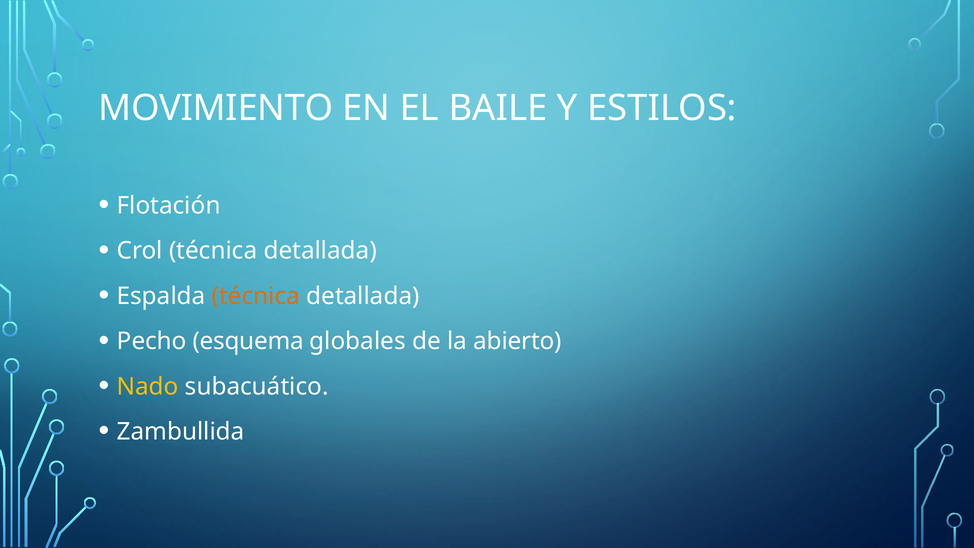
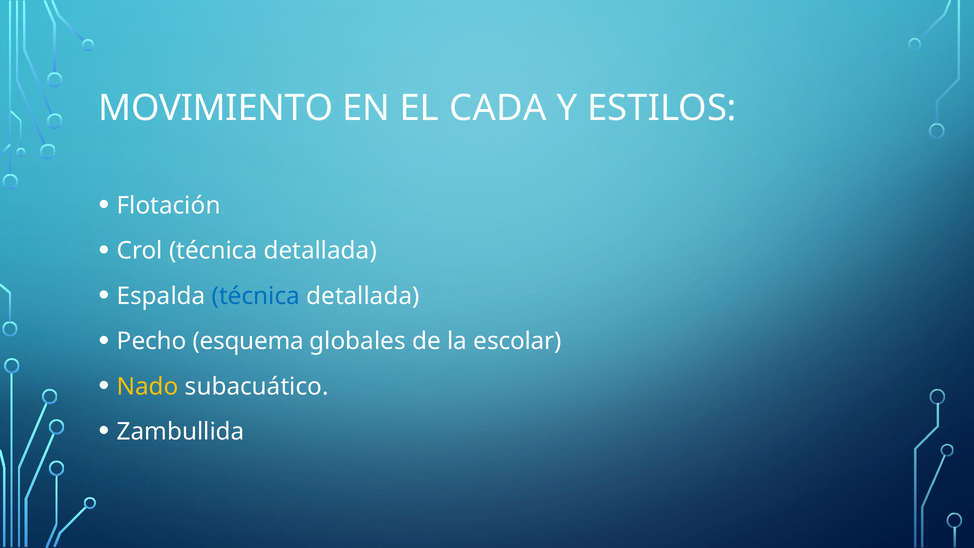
BAILE: BAILE -> CADA (498, 108)
técnica colour: orange -> blue (256, 296)
abierto: abierto -> escolar (518, 341)
